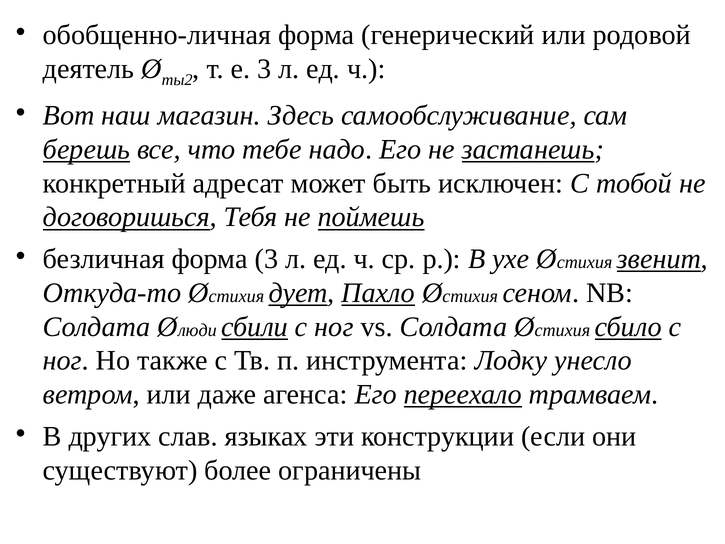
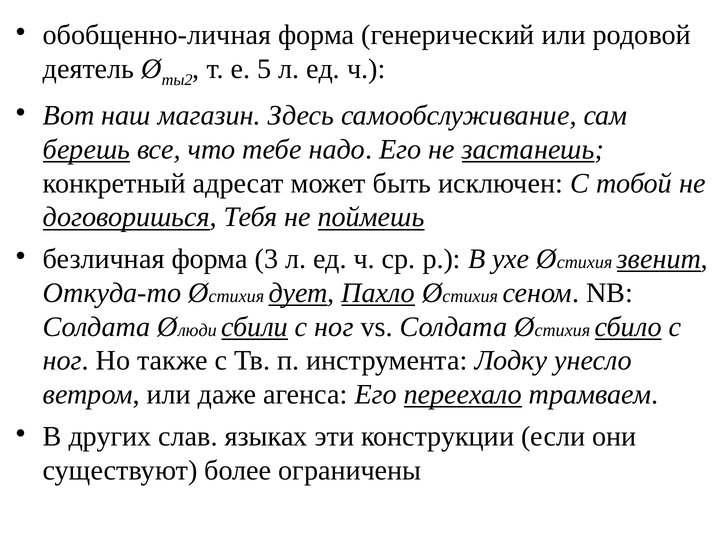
е 3: 3 -> 5 (264, 69)
